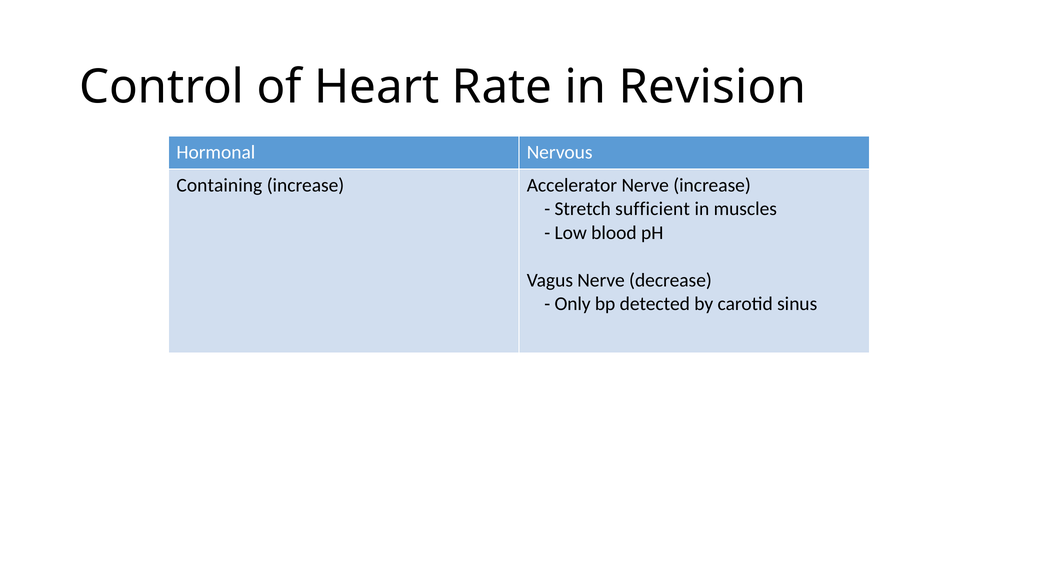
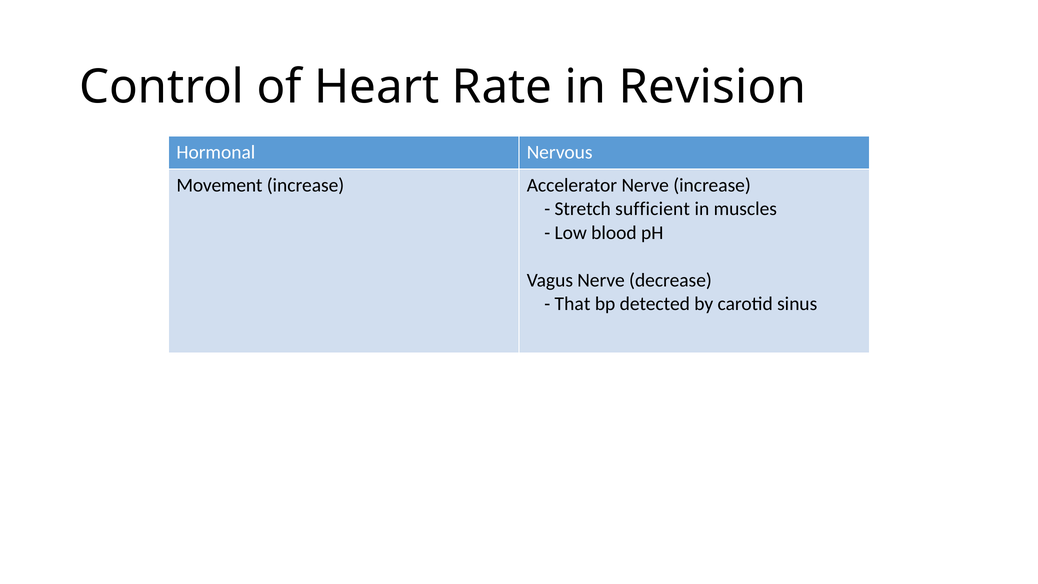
Containing: Containing -> Movement (219, 185)
Only: Only -> That (572, 304)
